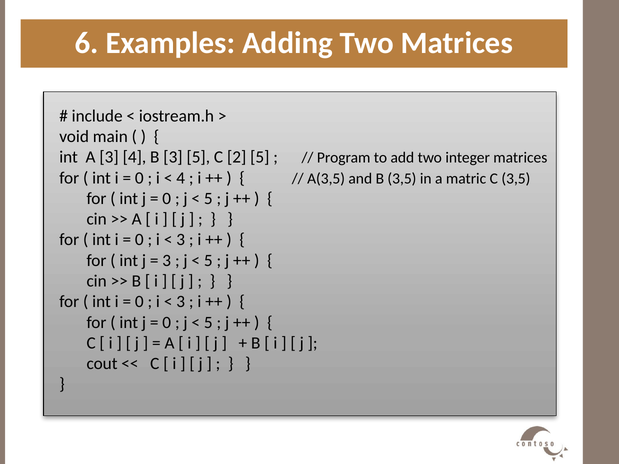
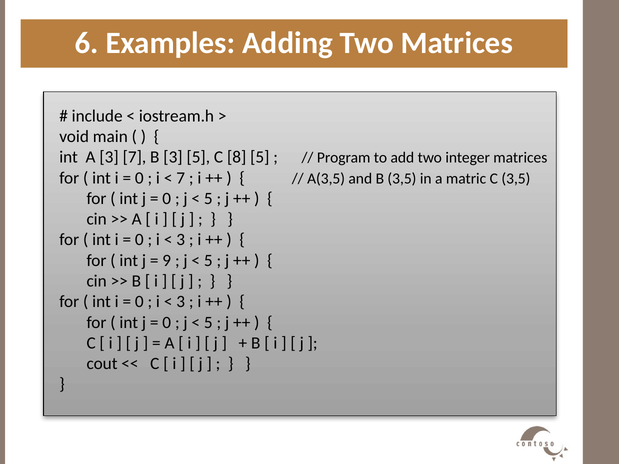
3 4: 4 -> 7 (134, 157)
2: 2 -> 8 (237, 157)
4: 4 -> 7 (181, 178)
3: 3 -> 9 (167, 261)
